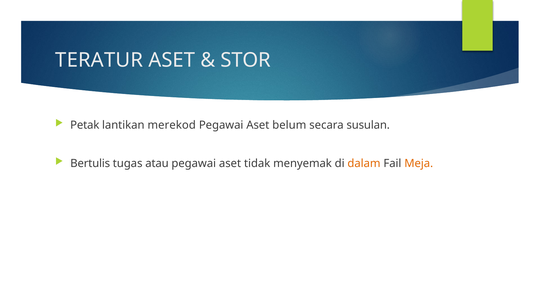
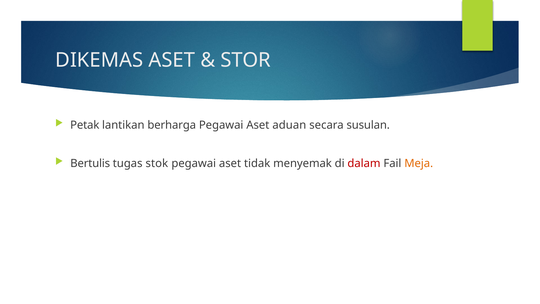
TERATUR: TERATUR -> DIKEMAS (99, 60)
merekod: merekod -> berharga (172, 125)
belum: belum -> aduan (289, 125)
atau: atau -> stok (157, 163)
dalam colour: orange -> red (364, 163)
